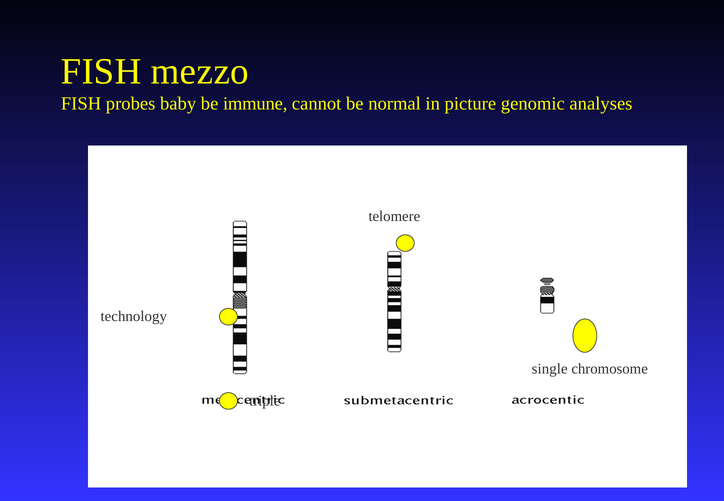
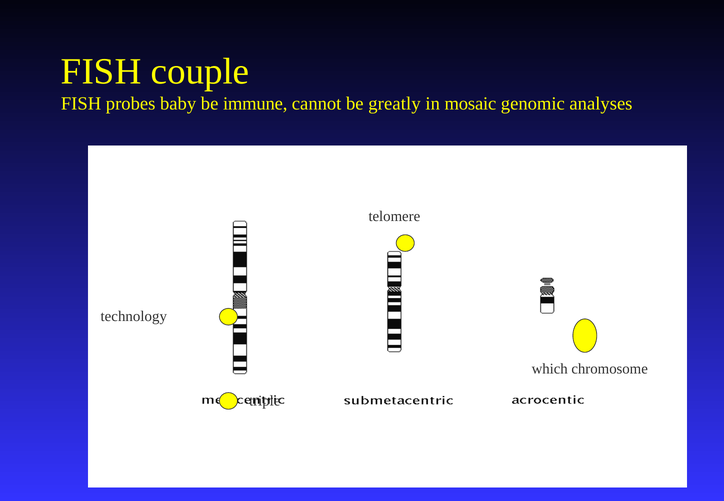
mezzo: mezzo -> couple (200, 72)
normal: normal -> greatly (394, 104)
picture: picture -> mosaic (470, 104)
single: single -> which (550, 369)
